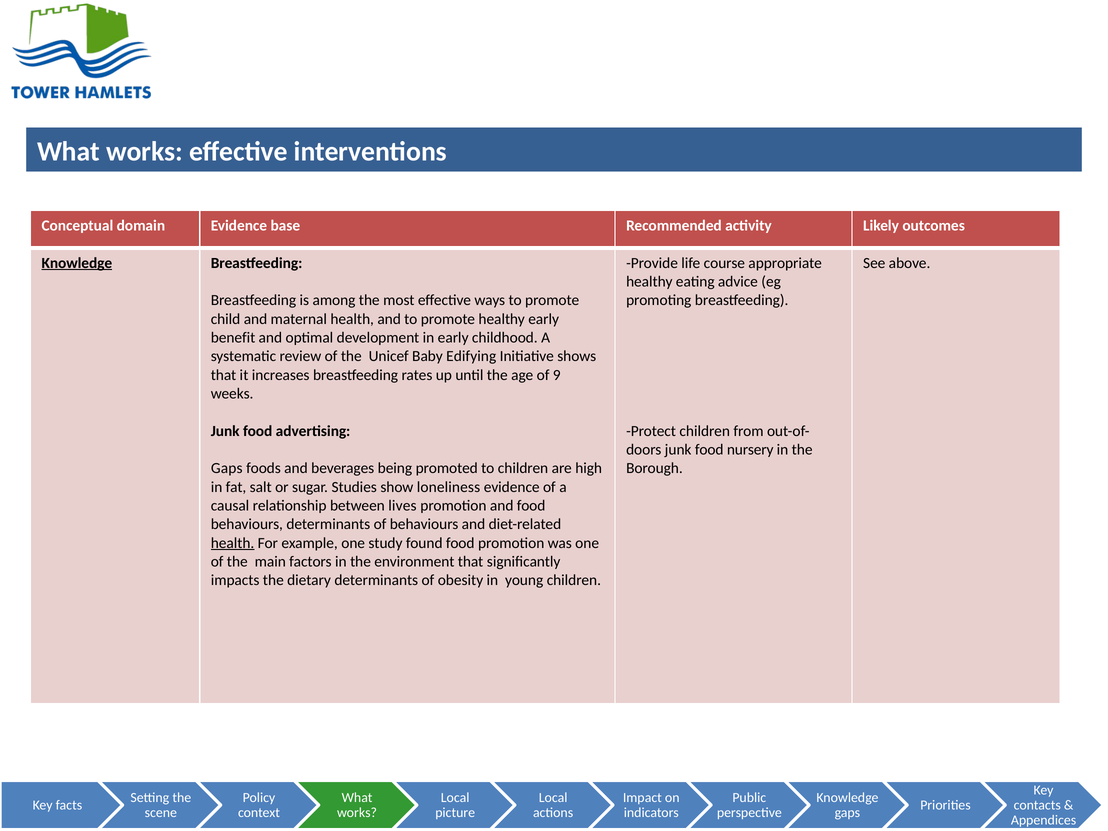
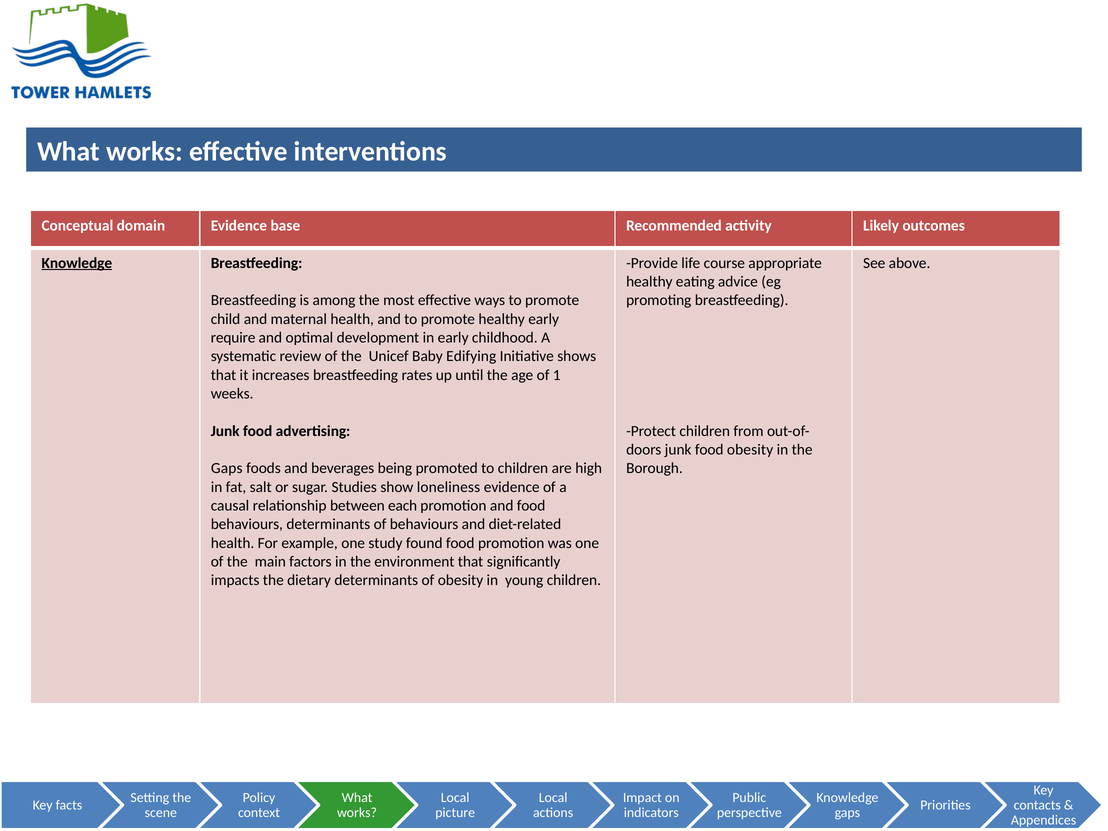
benefit: benefit -> require (233, 338)
9: 9 -> 1 (557, 375)
food nursery: nursery -> obesity (750, 450)
lives: lives -> each (403, 506)
health underline: present -> none (233, 543)
